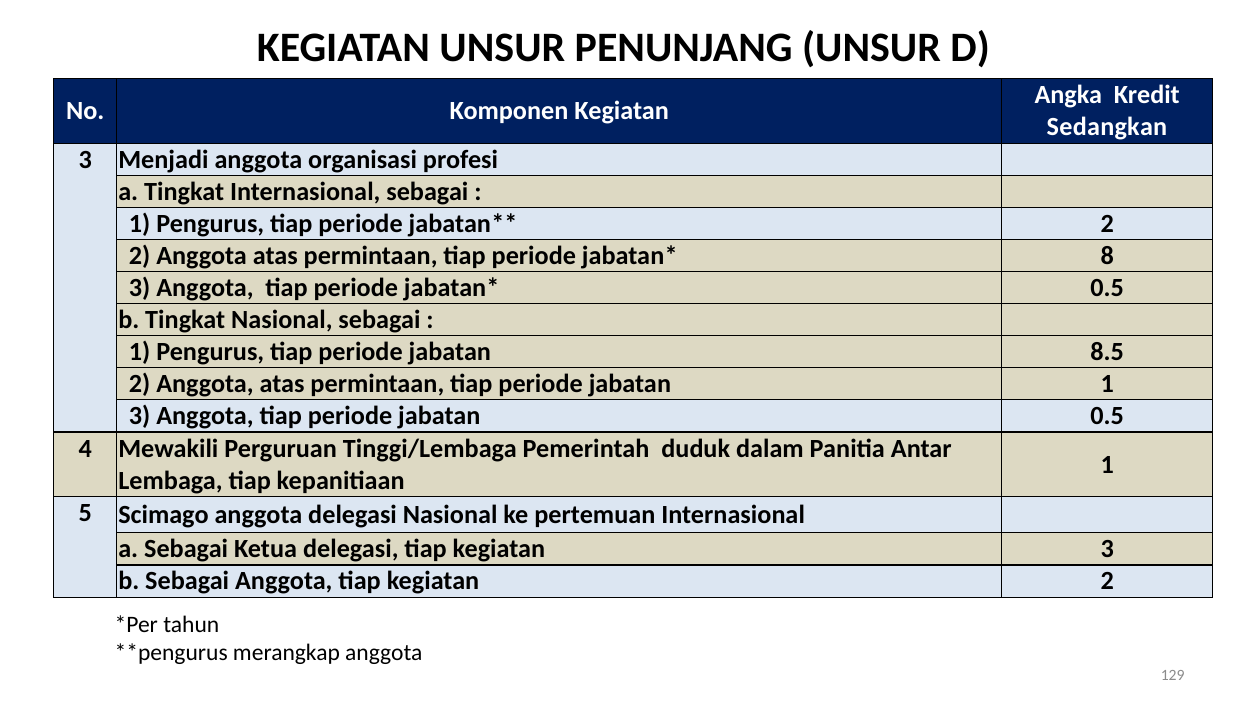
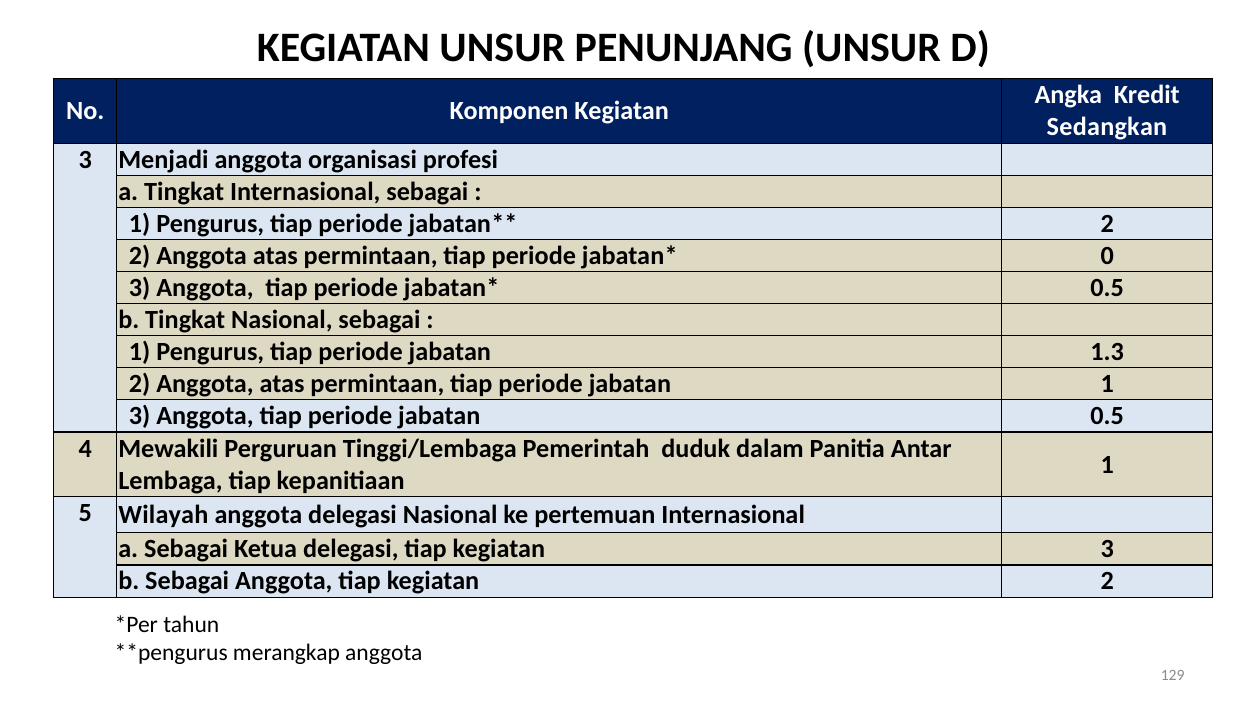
8: 8 -> 0 (1107, 256)
8.5: 8.5 -> 1.3 (1107, 352)
Scimago: Scimago -> Wilayah (163, 515)
